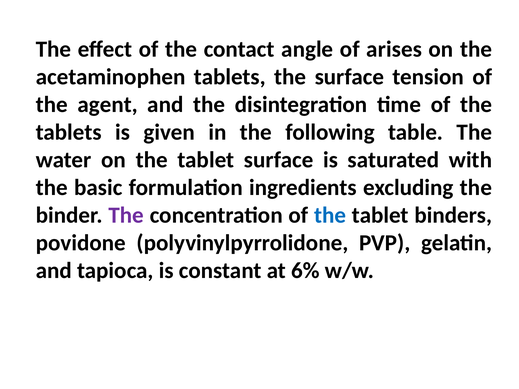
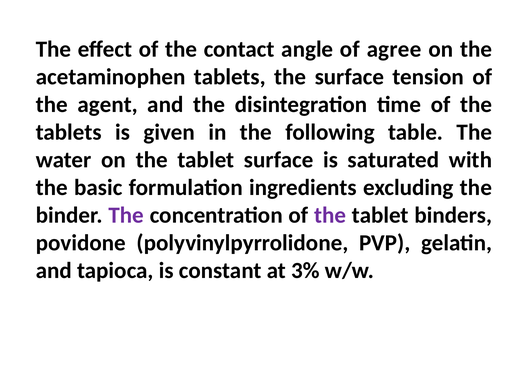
arises: arises -> agree (394, 49)
the colour: blue -> purple (330, 215)
6%: 6% -> 3% (305, 271)
